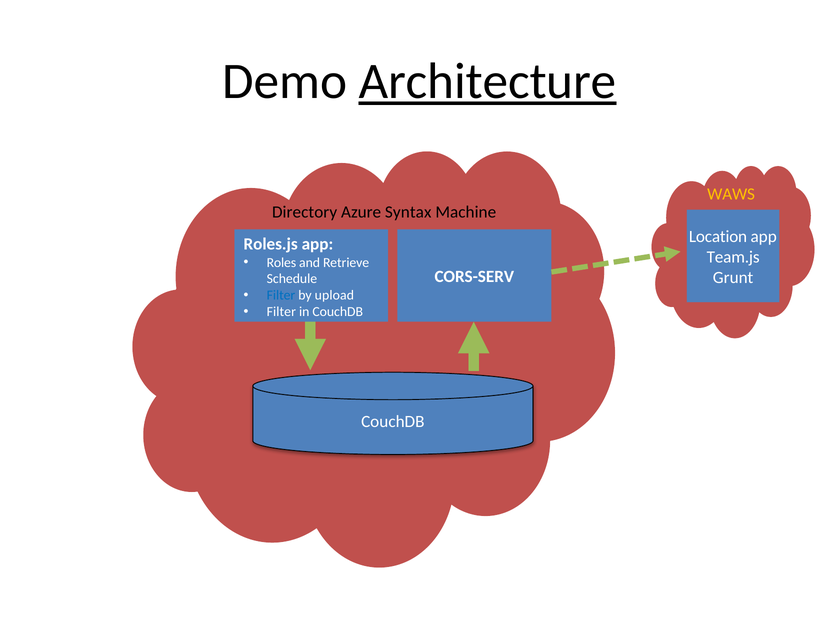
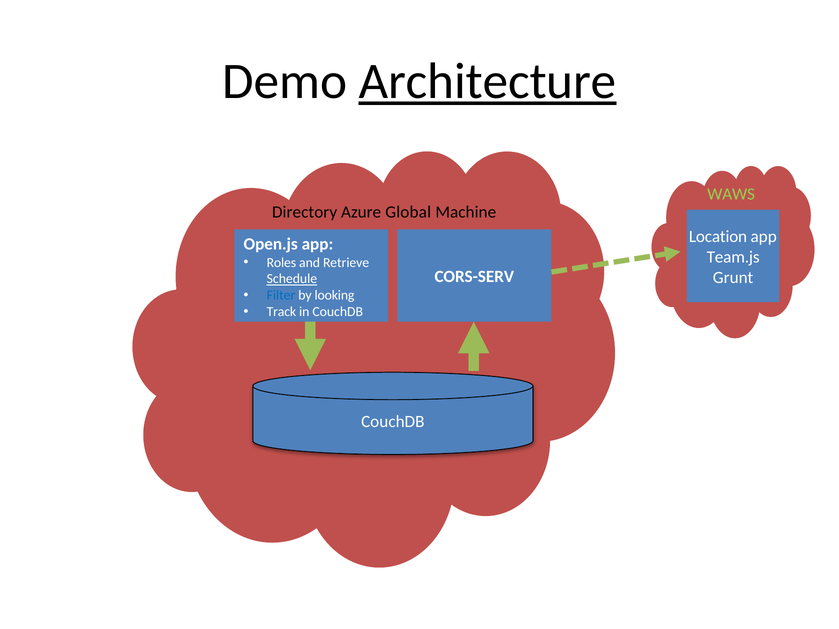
WAWS colour: yellow -> light green (731, 194)
Syntax: Syntax -> Global (408, 212)
Roles.js: Roles.js -> Open.js (271, 244)
Schedule underline: none -> present (292, 279)
upload: upload -> looking (334, 296)
Filter: Filter -> Track (281, 312)
